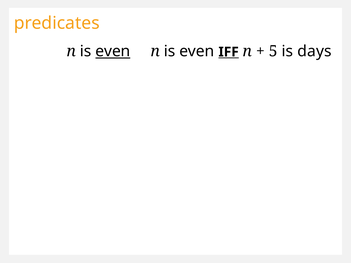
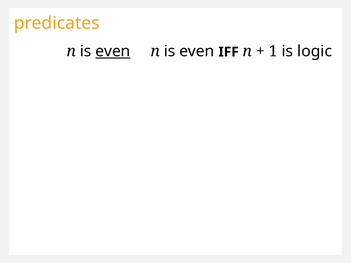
IFF underline: present -> none (229, 52)
5: 5 -> 1 (273, 51)
days: days -> logic (315, 51)
